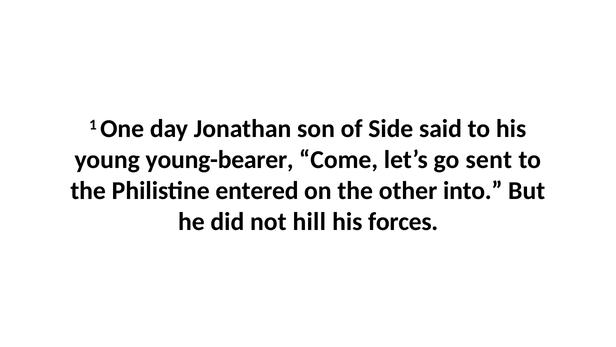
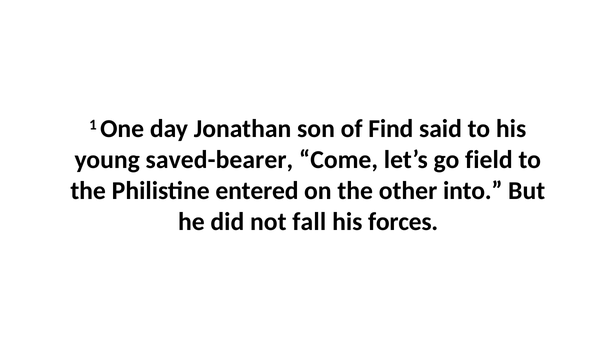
Side: Side -> Find (391, 129)
young-bearer: young-bearer -> saved-bearer (219, 160)
sent: sent -> field (489, 160)
hill: hill -> fall (309, 221)
